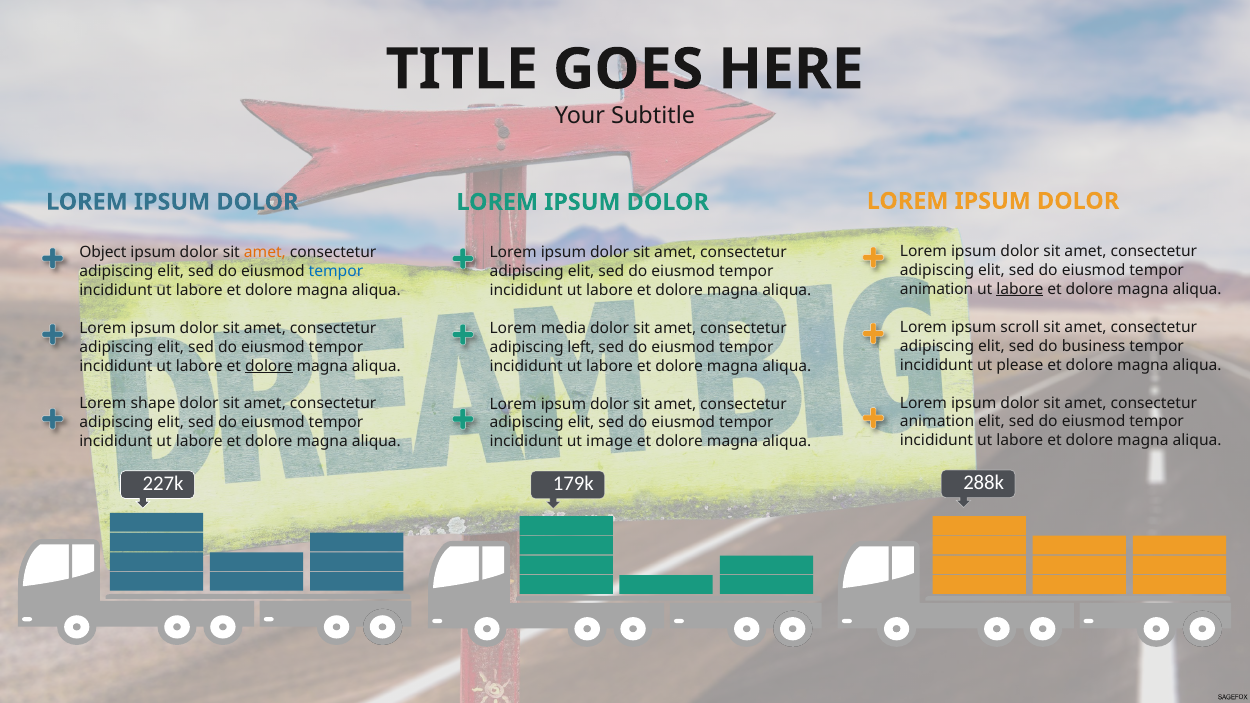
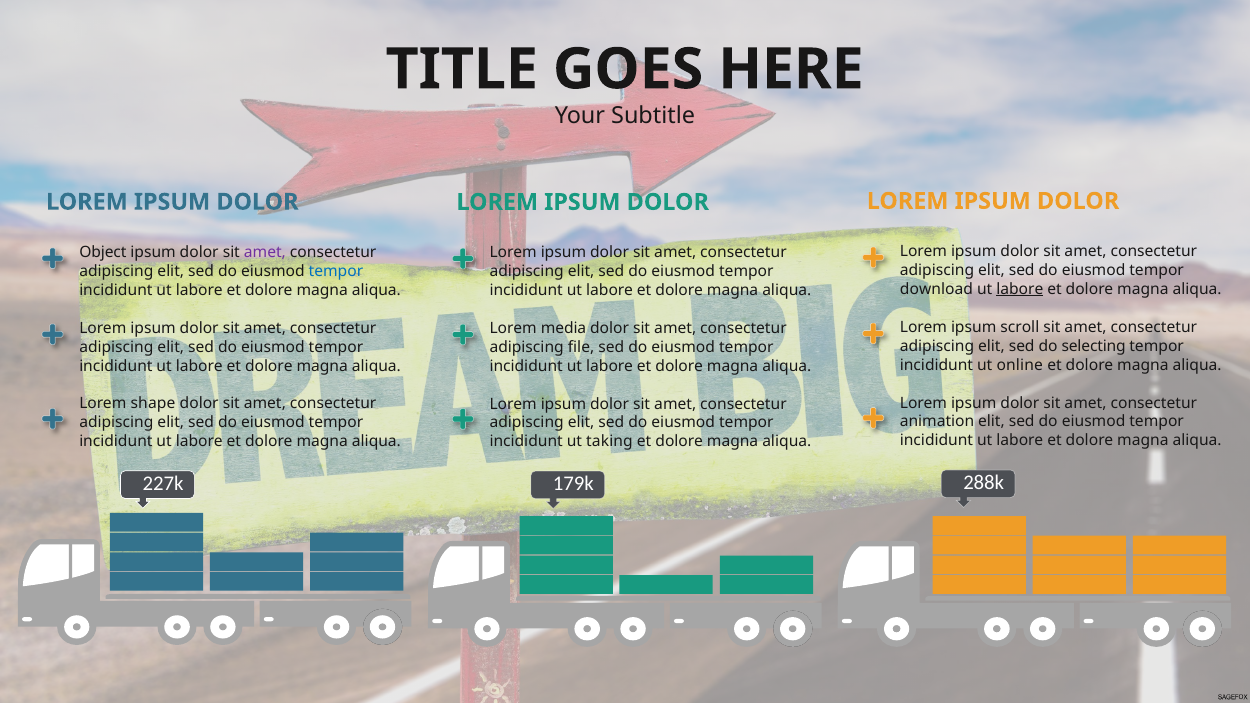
amet colour: orange -> purple (265, 253)
animation: animation -> download (936, 289)
business: business -> selecting (1094, 346)
left: left -> file (581, 348)
please: please -> online (1020, 365)
dolore underline: present -> none (269, 366)
image: image -> taking (609, 442)
